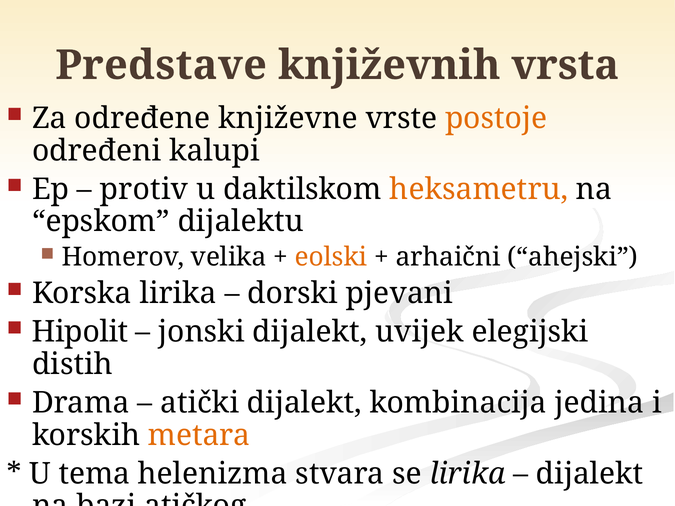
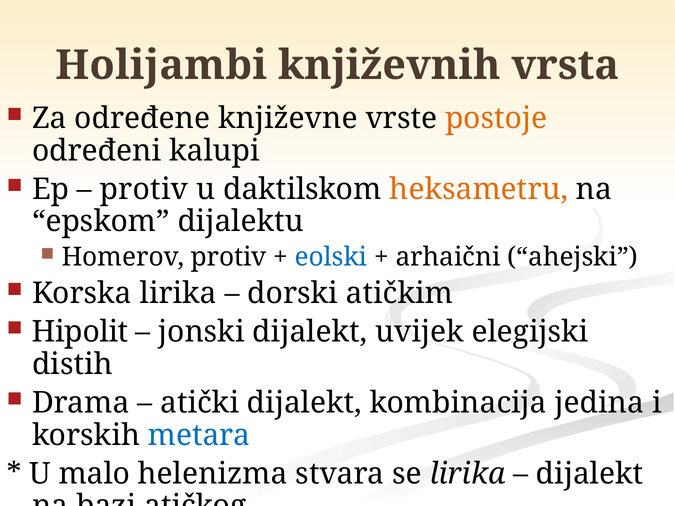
Predstave: Predstave -> Holijambi (161, 65)
Homerov velika: velika -> protiv (229, 257)
eolski colour: orange -> blue (331, 257)
pjevani: pjevani -> atičkim (399, 294)
metara colour: orange -> blue (199, 435)
tema: tema -> malo (94, 474)
